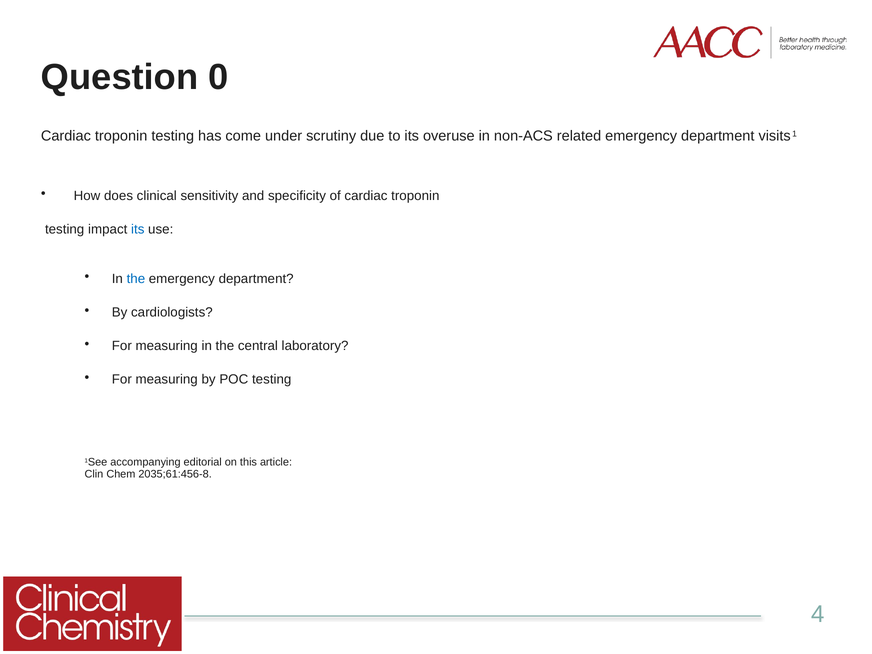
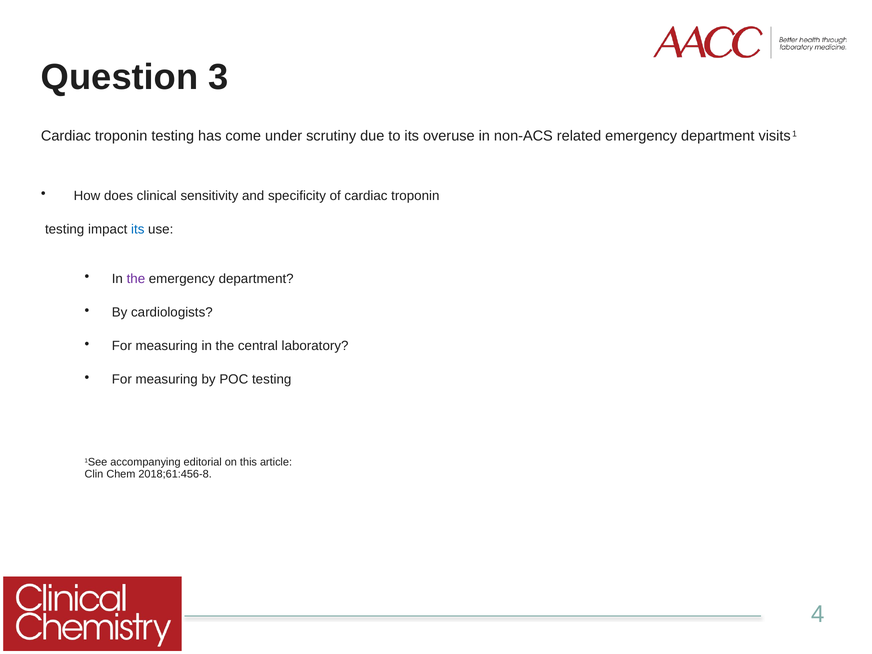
0: 0 -> 3 (218, 77)
the colour: blue -> purple (136, 279)
2035;61:456-8: 2035;61:456-8 -> 2018;61:456-8 (175, 474)
